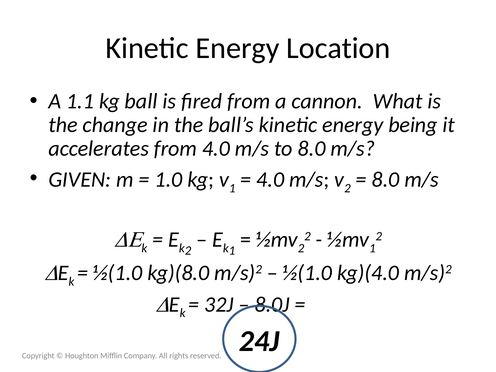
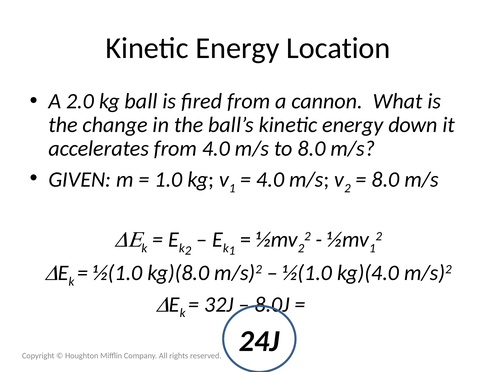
1.1: 1.1 -> 2.0 (80, 101)
being: being -> down (413, 125)
